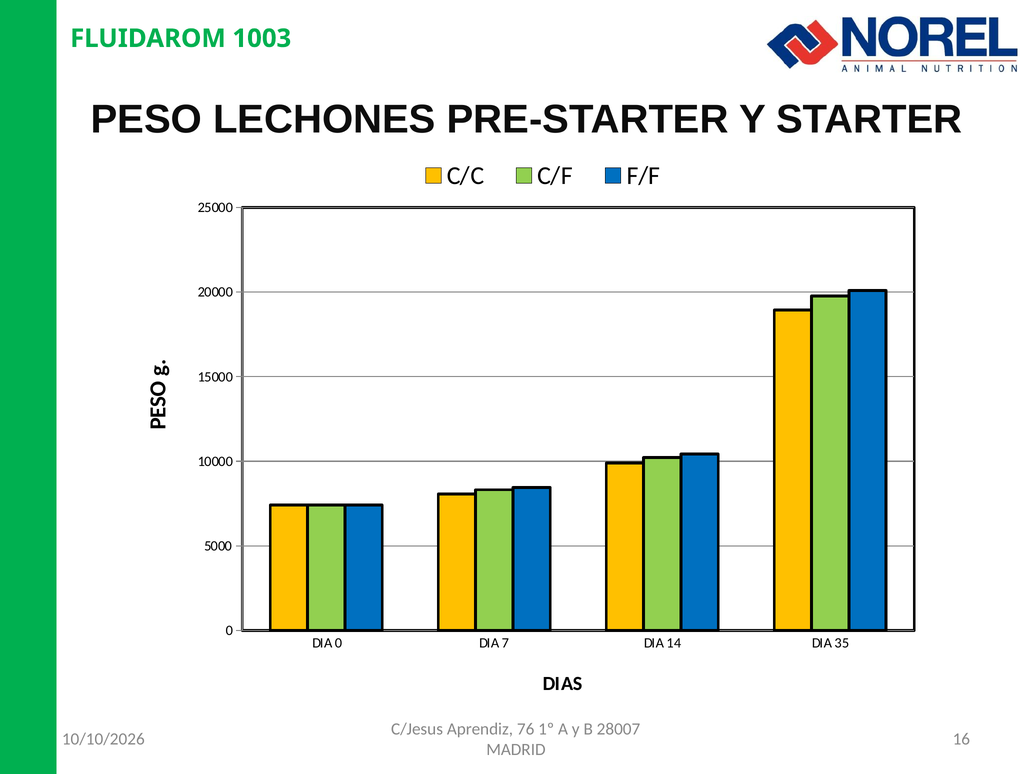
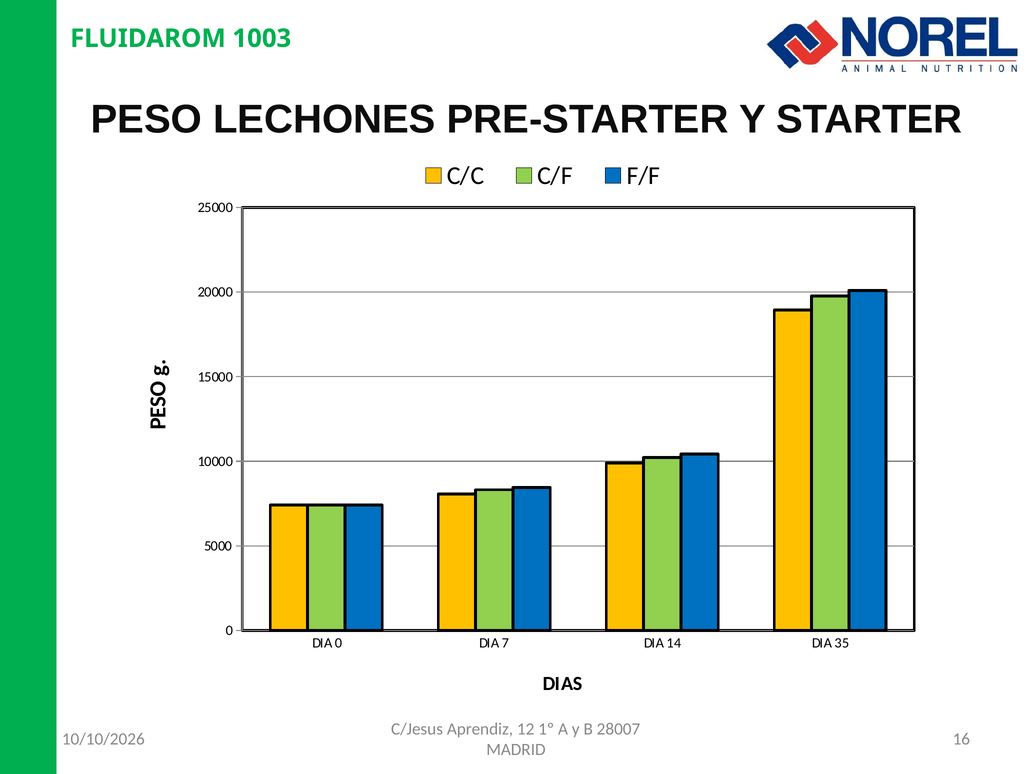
76: 76 -> 12 (526, 729)
